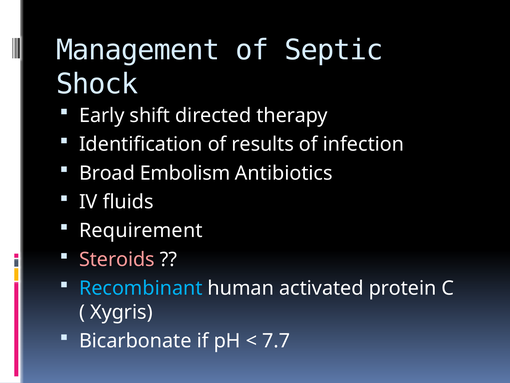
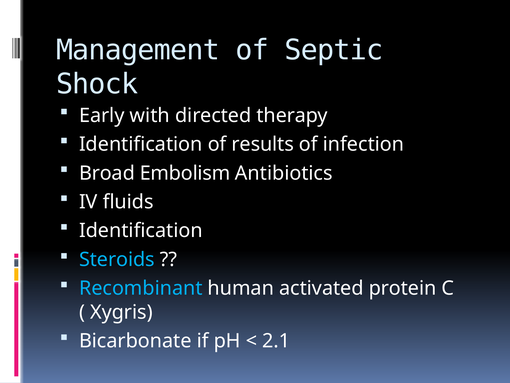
shift: shift -> with (150, 115)
Requirement: Requirement -> Identification (141, 230)
Steroids colour: pink -> light blue (117, 259)
7.7: 7.7 -> 2.1 (276, 341)
